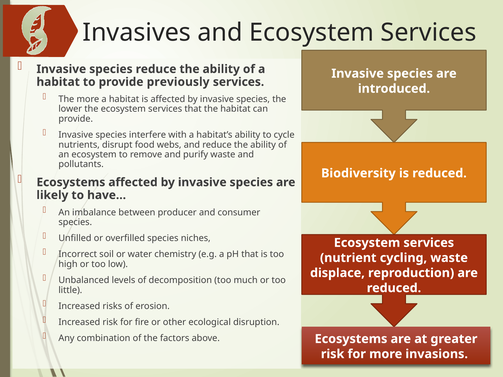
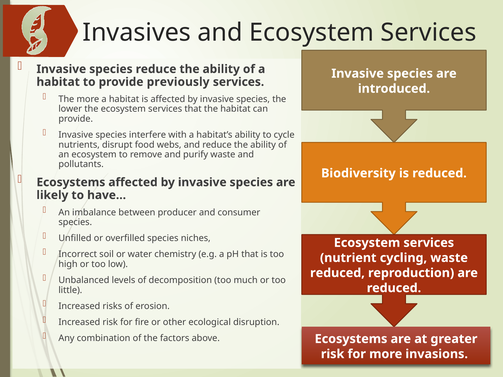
displace: displace -> reduced (337, 273)
